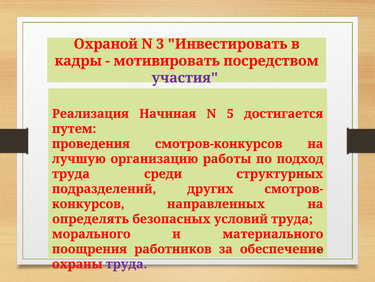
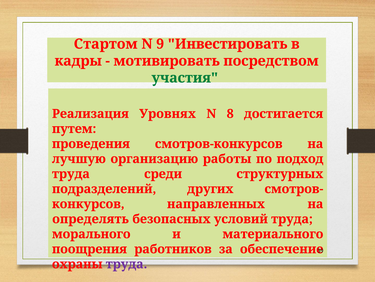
Охраной: Охраной -> Стартом (106, 44)
3: 3 -> 9 (160, 44)
участия colour: purple -> green (185, 78)
Начиная: Начиная -> Уровнях (168, 113)
5: 5 -> 8 (230, 113)
